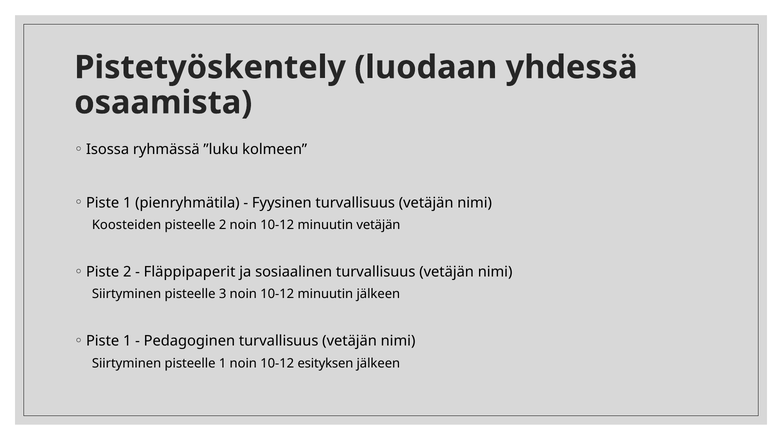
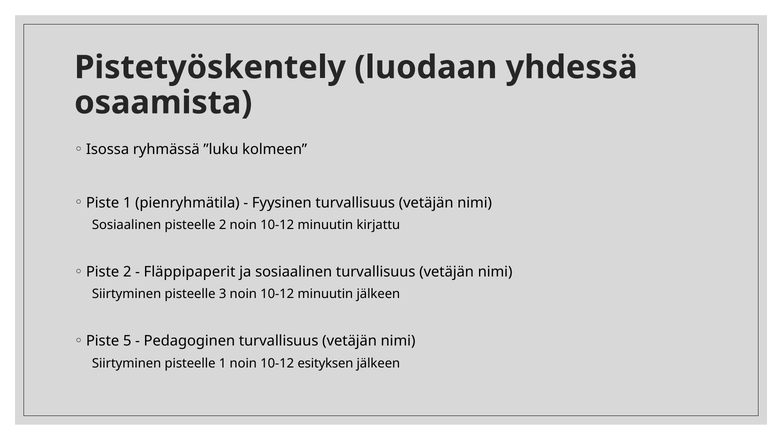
Koosteiden: Koosteiden -> Sosiaalinen (127, 225)
minuutin vetäjän: vetäjän -> kirjattu (378, 225)
1: 1 -> 5 (127, 341)
